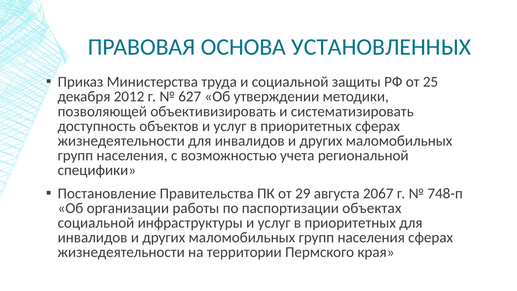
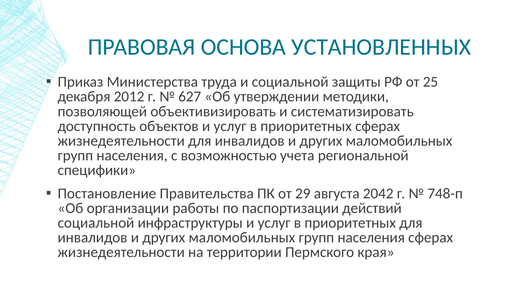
2067: 2067 -> 2042 (378, 193)
объектах: объектах -> действий (372, 208)
